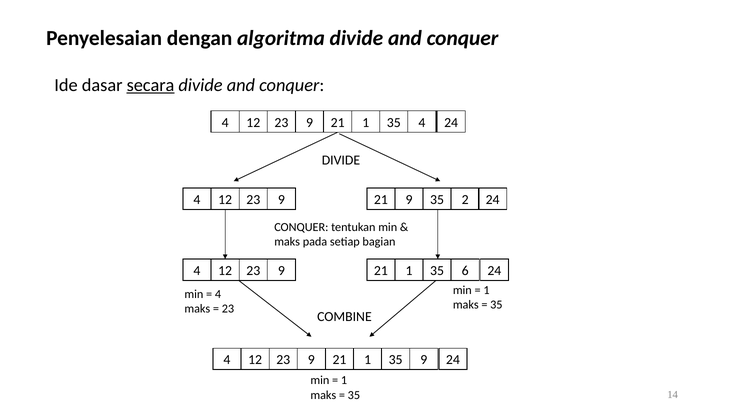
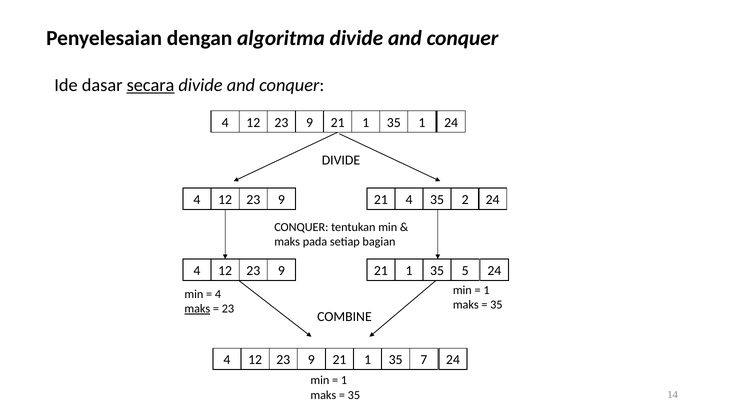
35 4: 4 -> 1 (422, 122)
21 9: 9 -> 4 (409, 200)
6: 6 -> 5 (465, 271)
maks underline: none -> present (197, 309)
35 9: 9 -> 7 (424, 360)
